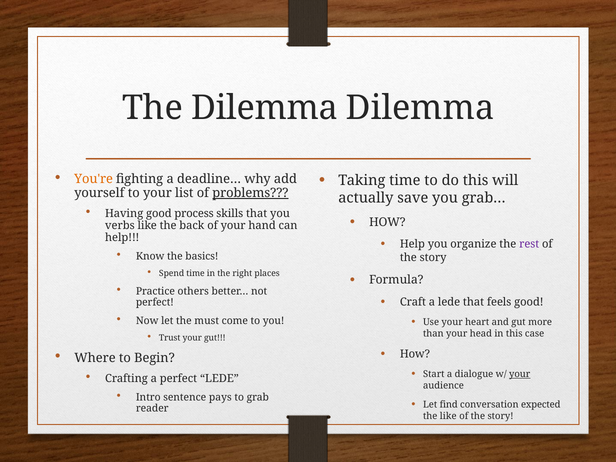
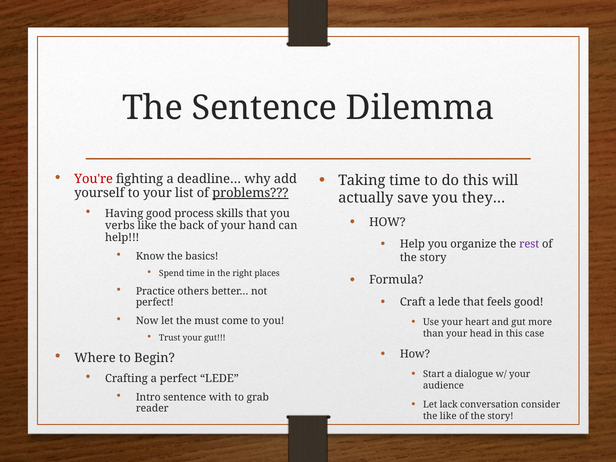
The Dilemma: Dilemma -> Sentence (265, 108)
You're colour: orange -> red (94, 179)
grab…: grab… -> they… (484, 198)
your underline: present -> none (520, 374)
pays: pays -> with (220, 397)
find: find -> lack (449, 405)
expected: expected -> consider (541, 405)
